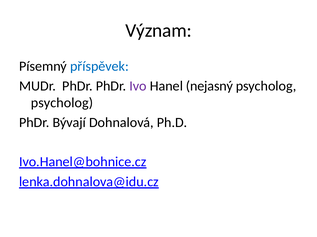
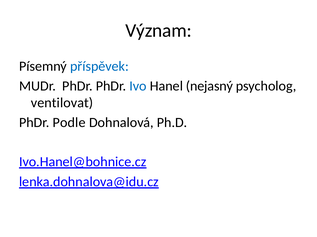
Ivo colour: purple -> blue (138, 86)
psycholog: psycholog -> ventilovat (62, 103)
Bývají: Bývají -> Podle (69, 123)
